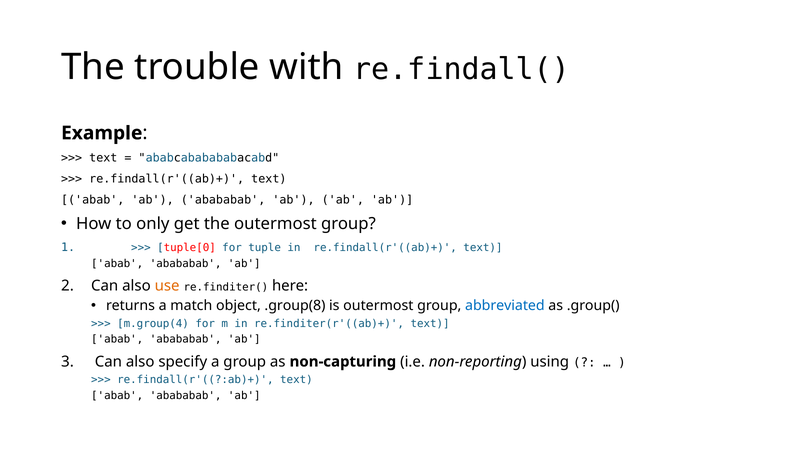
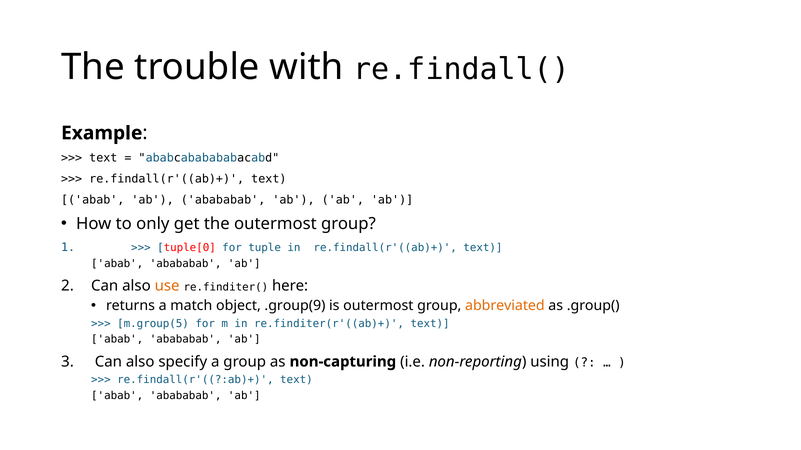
.group(8: .group(8 -> .group(9 (295, 306)
abbreviated colour: blue -> orange (505, 306)
m.group(4: m.group(4 -> m.group(5 (153, 324)
